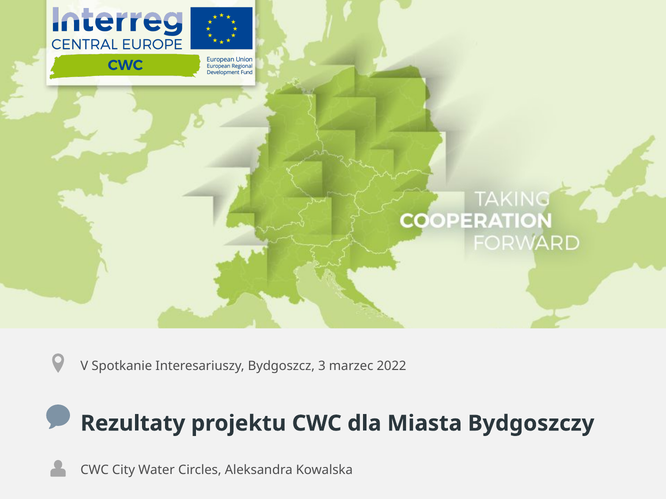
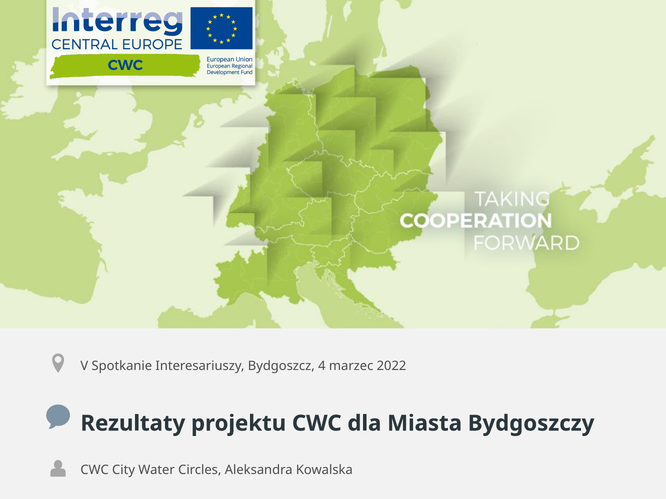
3: 3 -> 4 (322, 366)
